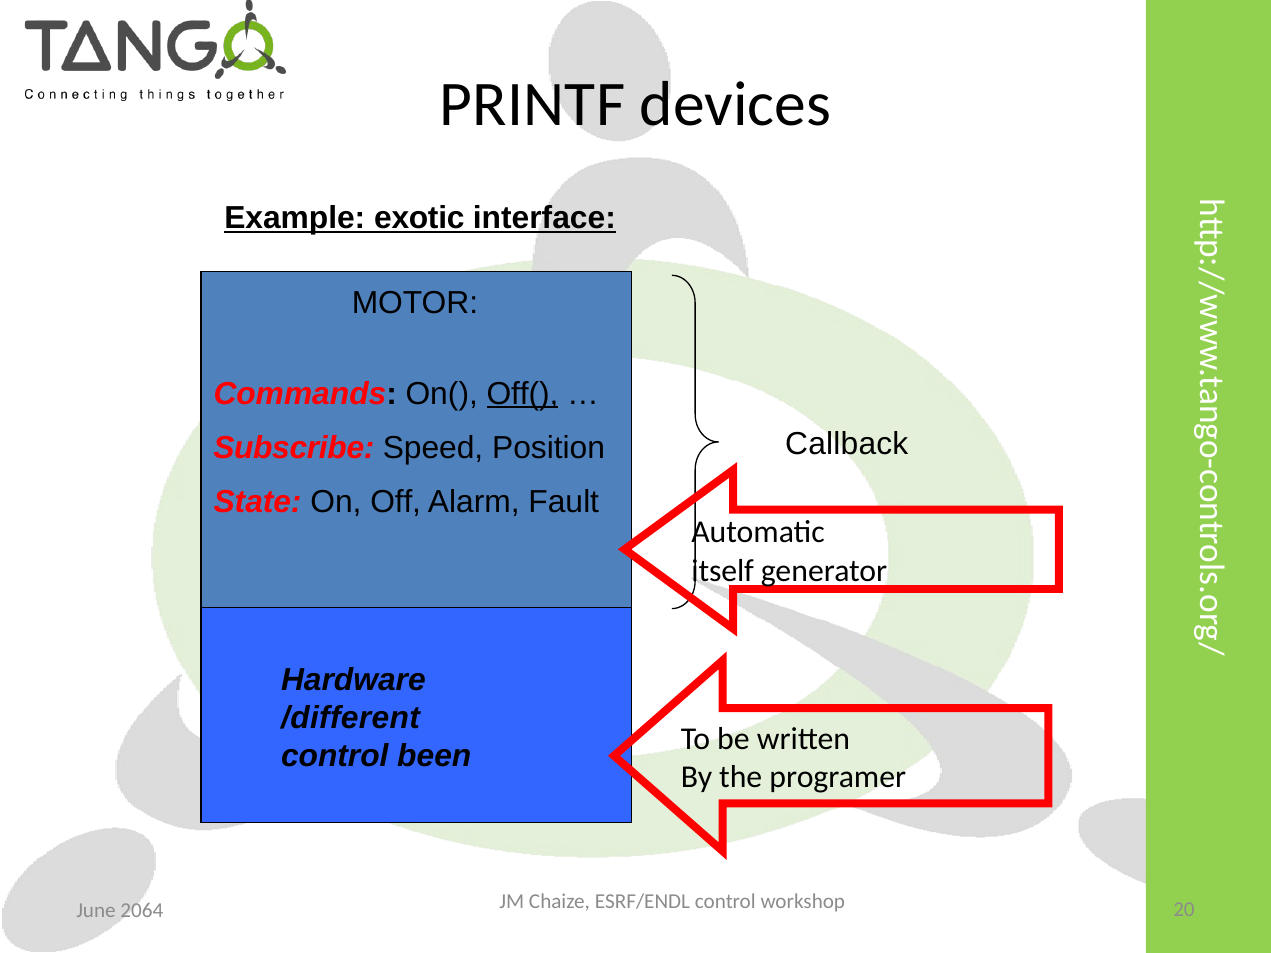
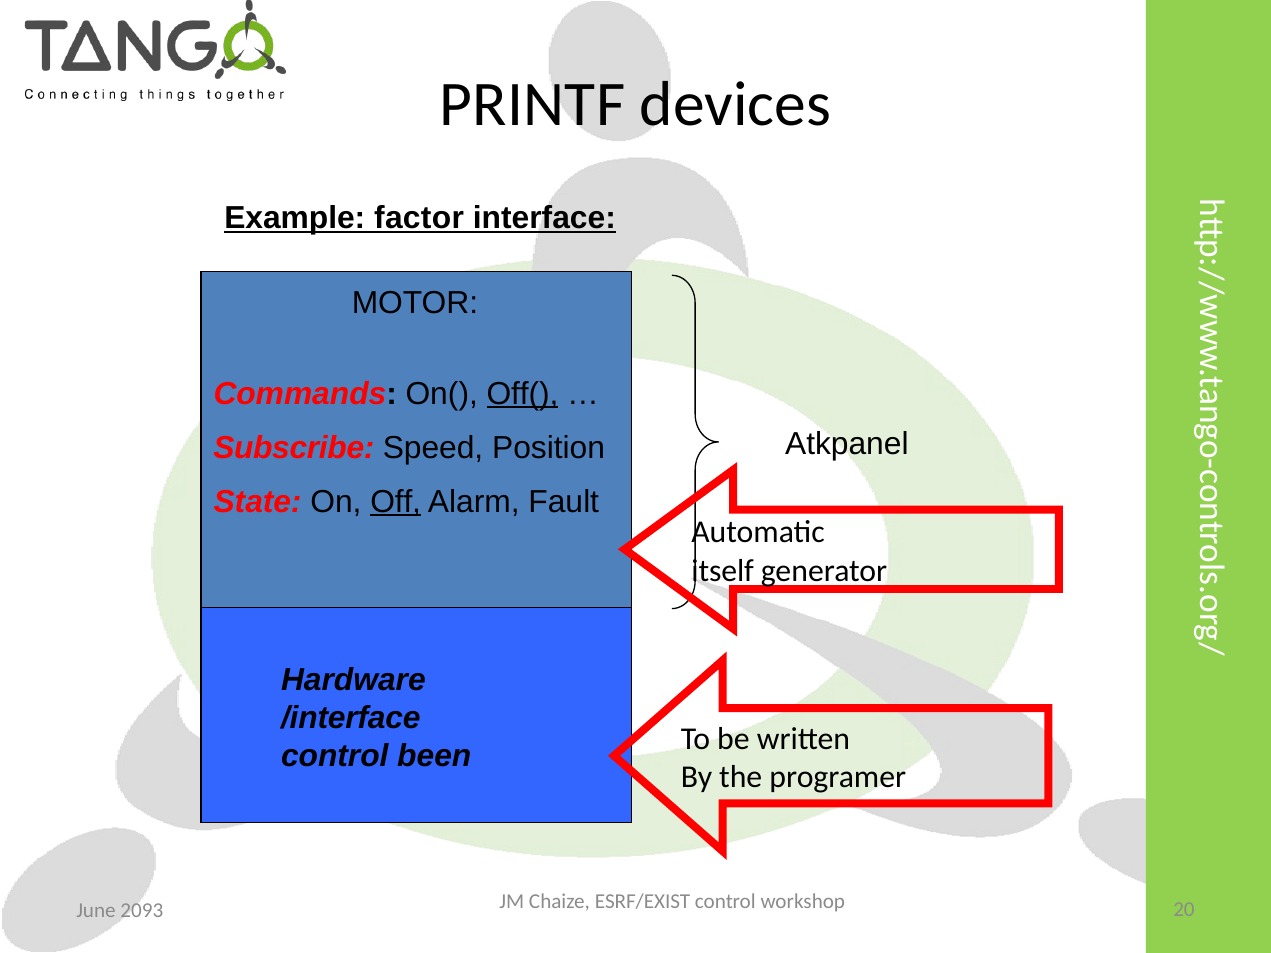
exotic: exotic -> factor (419, 218)
Callback: Callback -> Atkpanel (847, 445)
Off underline: none -> present (396, 502)
/different: /different -> /interface (351, 719)
2064: 2064 -> 2093 (142, 910)
ESRF/ENDL: ESRF/ENDL -> ESRF/EXIST (643, 902)
